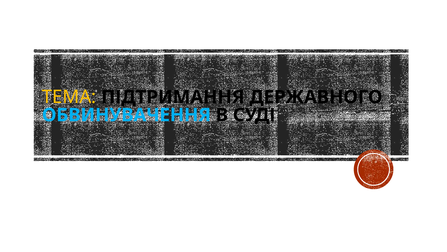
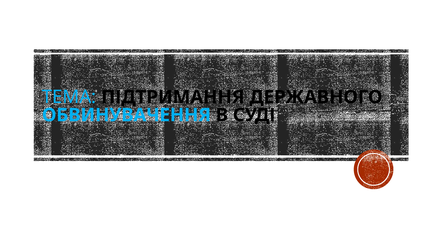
ТЕМА colour: yellow -> light blue (69, 97)
